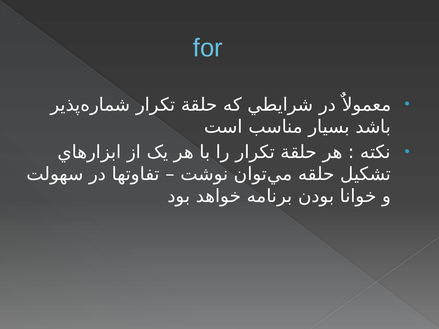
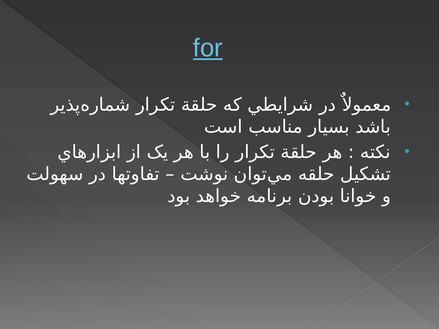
for underline: none -> present (208, 48)
